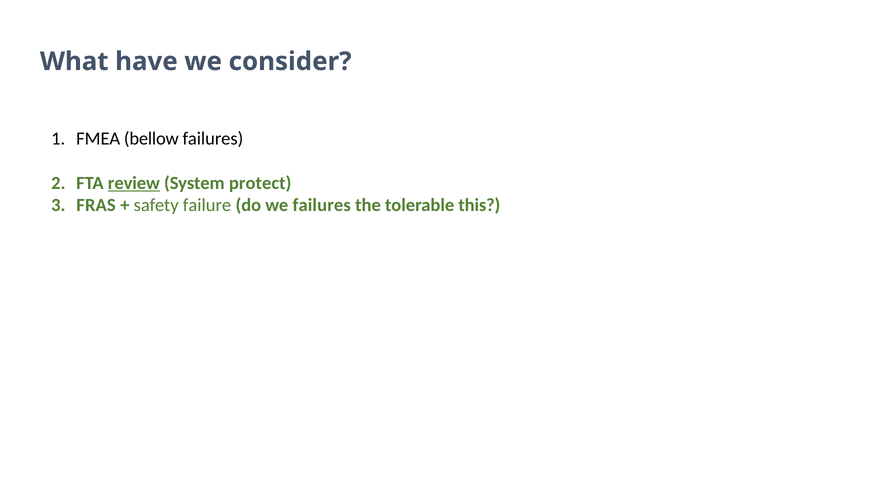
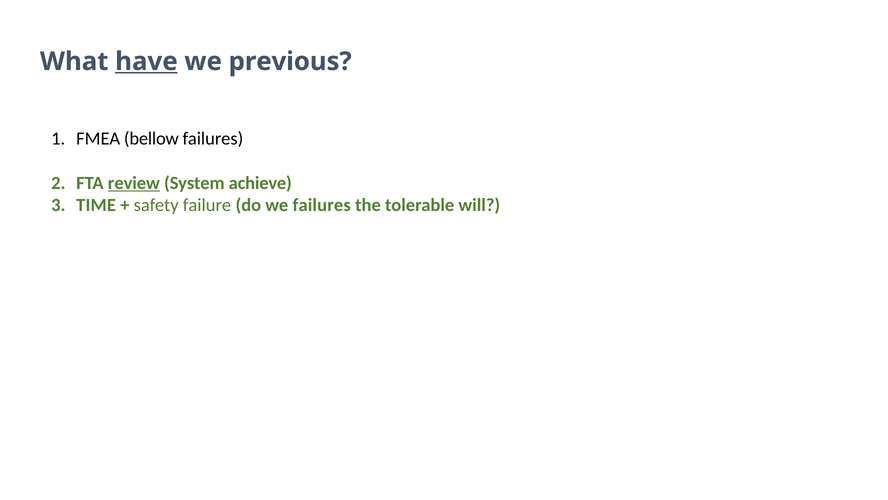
have underline: none -> present (146, 61)
consider: consider -> previous (290, 61)
protect: protect -> achieve (260, 183)
FRAS: FRAS -> TIME (96, 205)
this: this -> will (479, 205)
